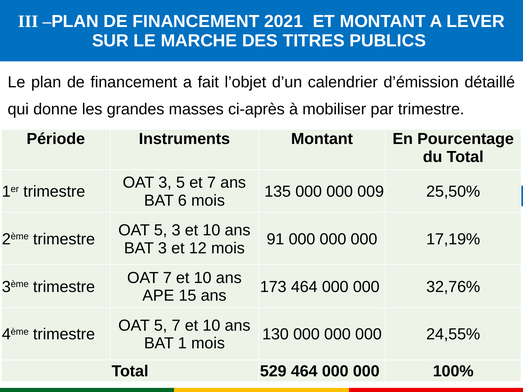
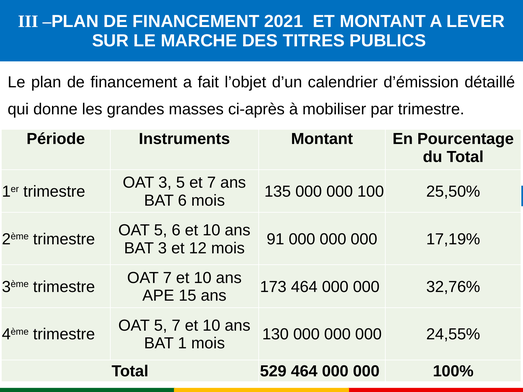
009: 009 -> 100 (371, 192)
5 3: 3 -> 6 (176, 230)
